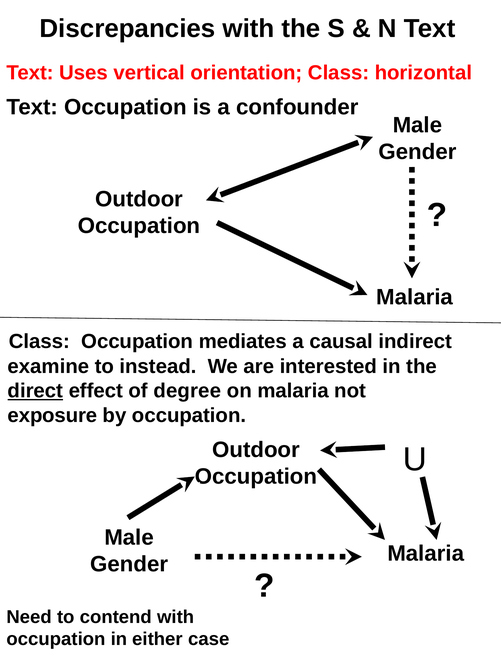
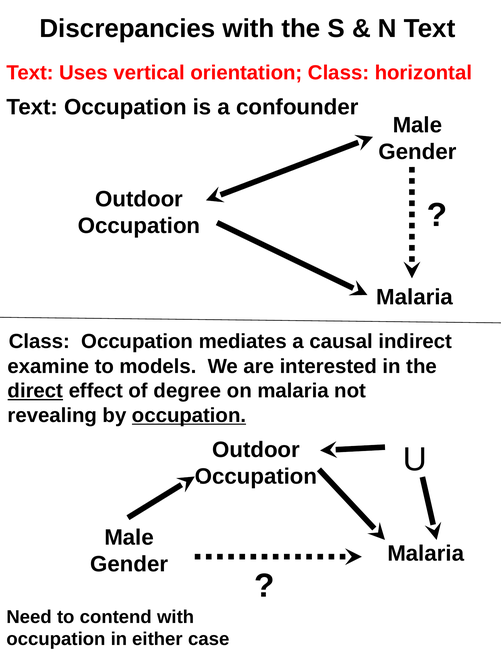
instead: instead -> models (158, 366)
exposure: exposure -> revealing (52, 415)
occupation underline: none -> present (189, 415)
